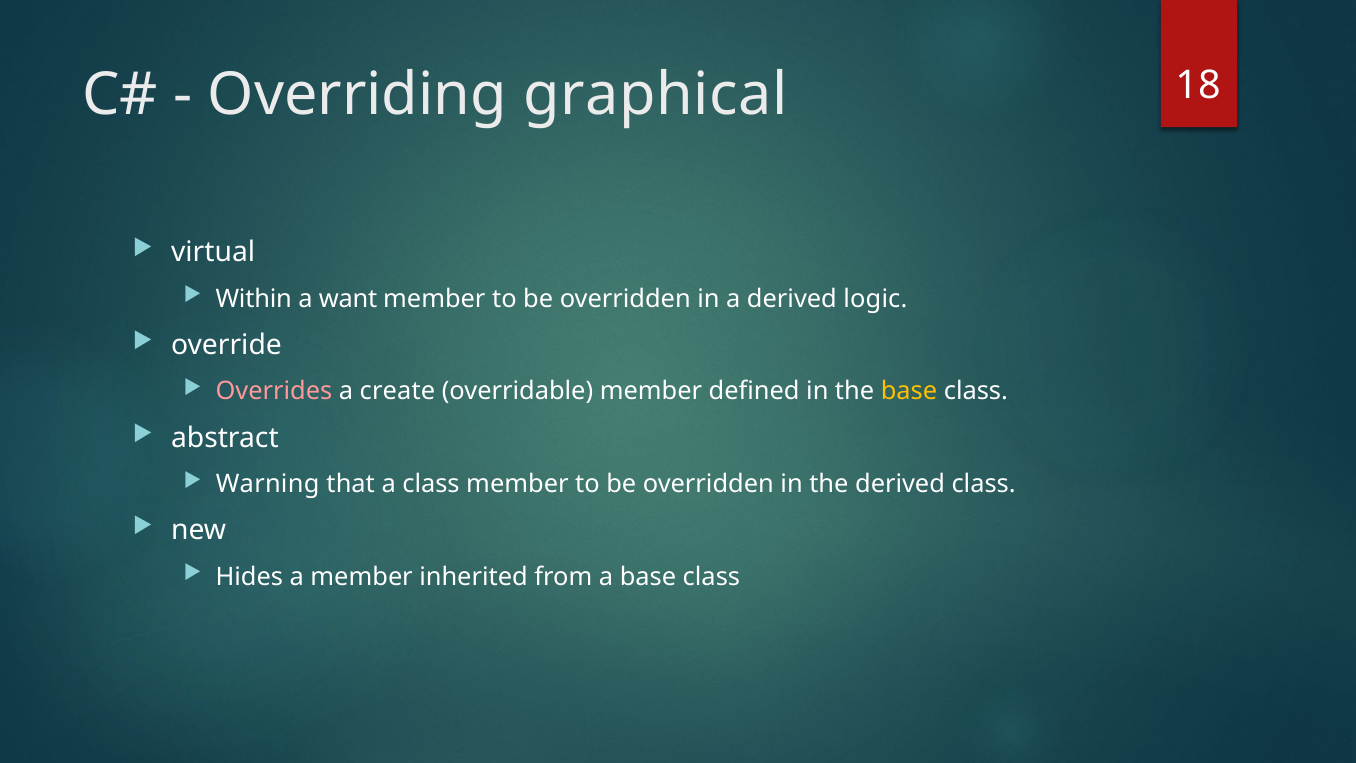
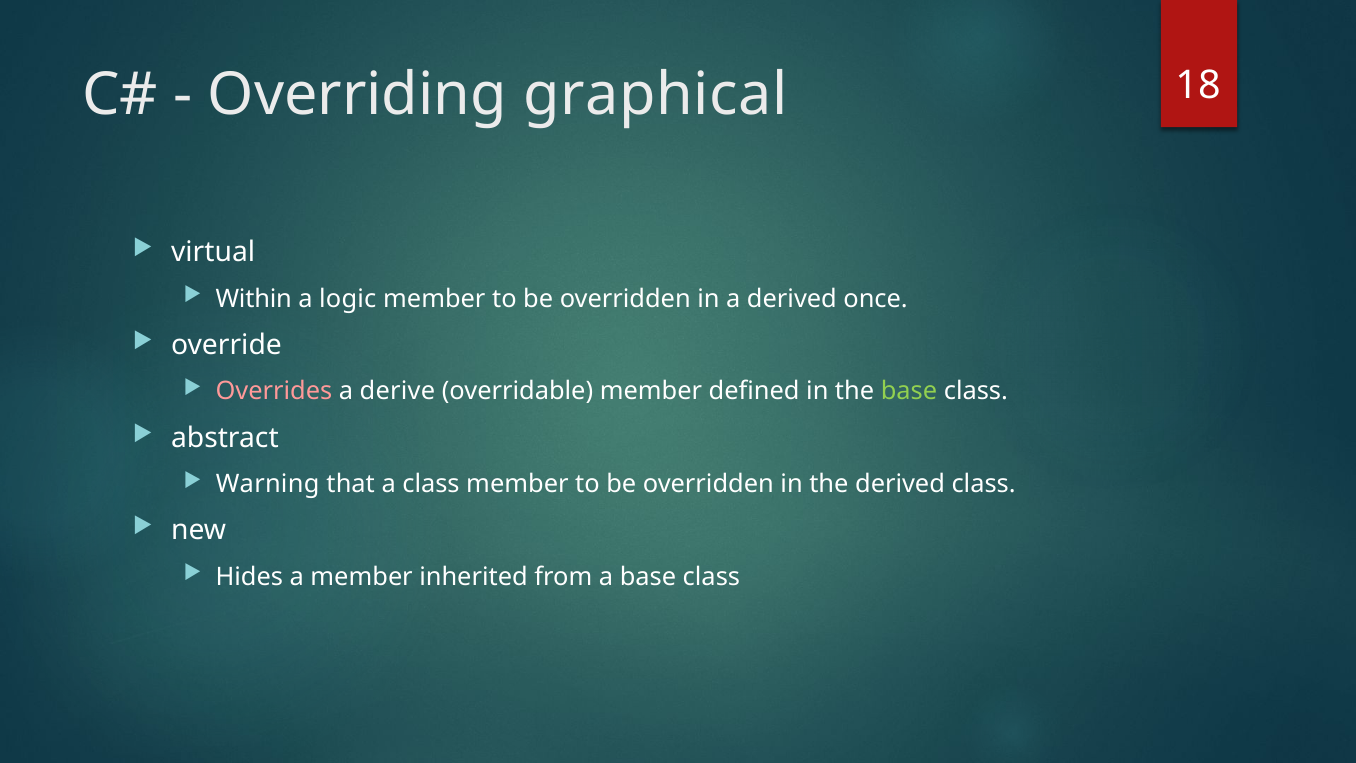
want: want -> logic (348, 299)
logic: logic -> once (876, 299)
create: create -> derive (397, 391)
base colour: yellow -> light green (909, 391)
